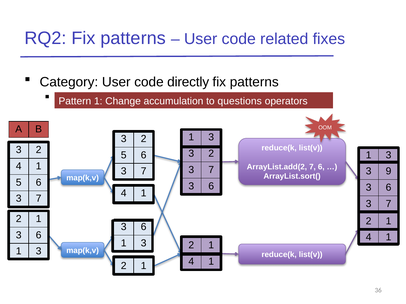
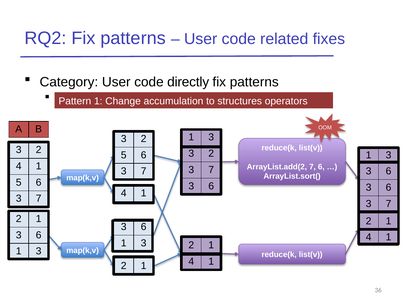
questions: questions -> structures (240, 101)
9: 9 -> 6 (389, 172)
